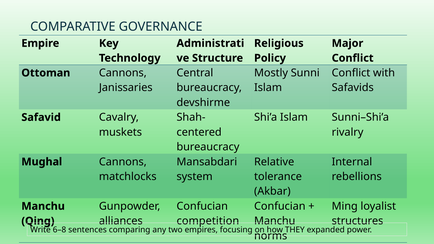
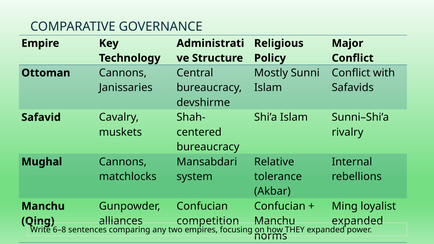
structures: structures -> expanded (357, 221)
